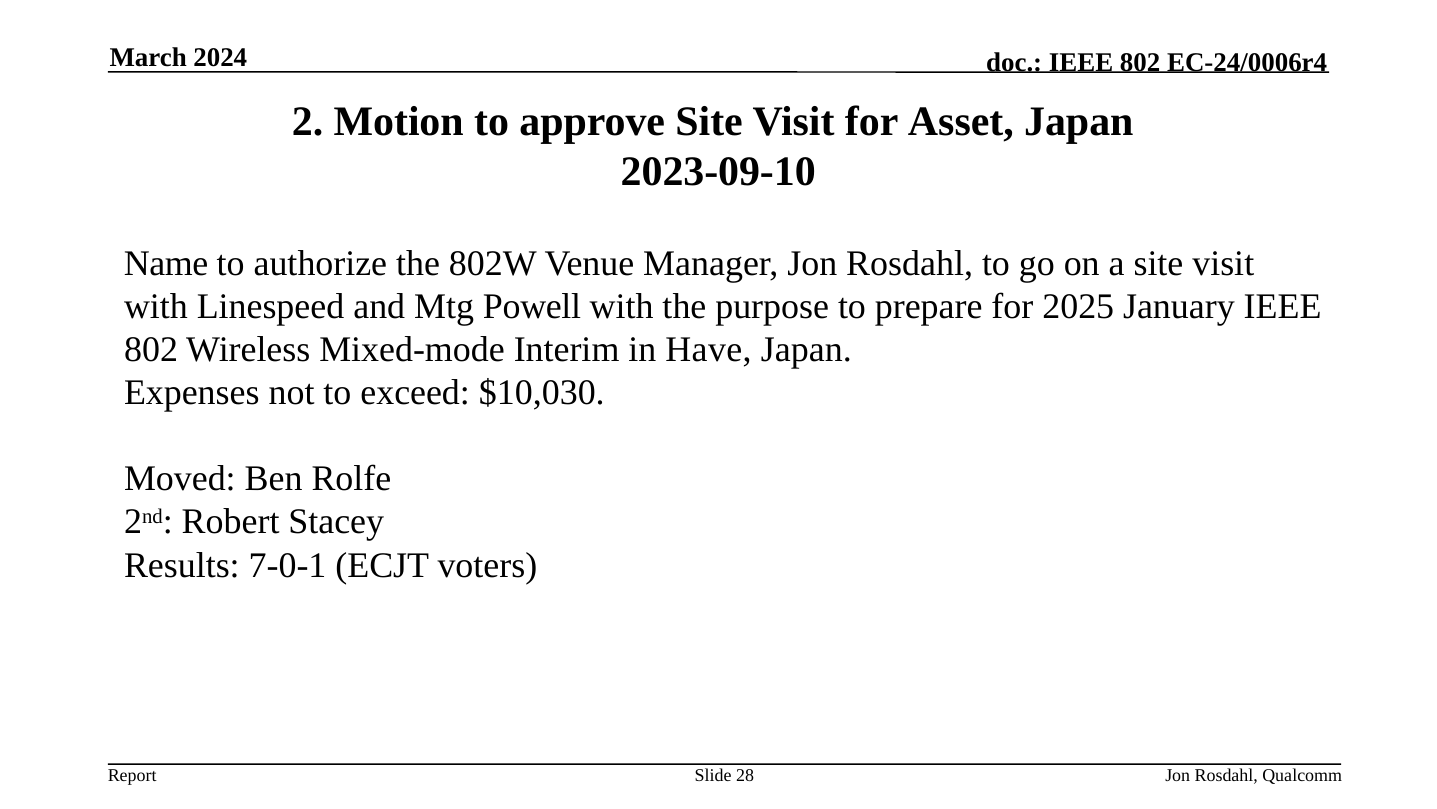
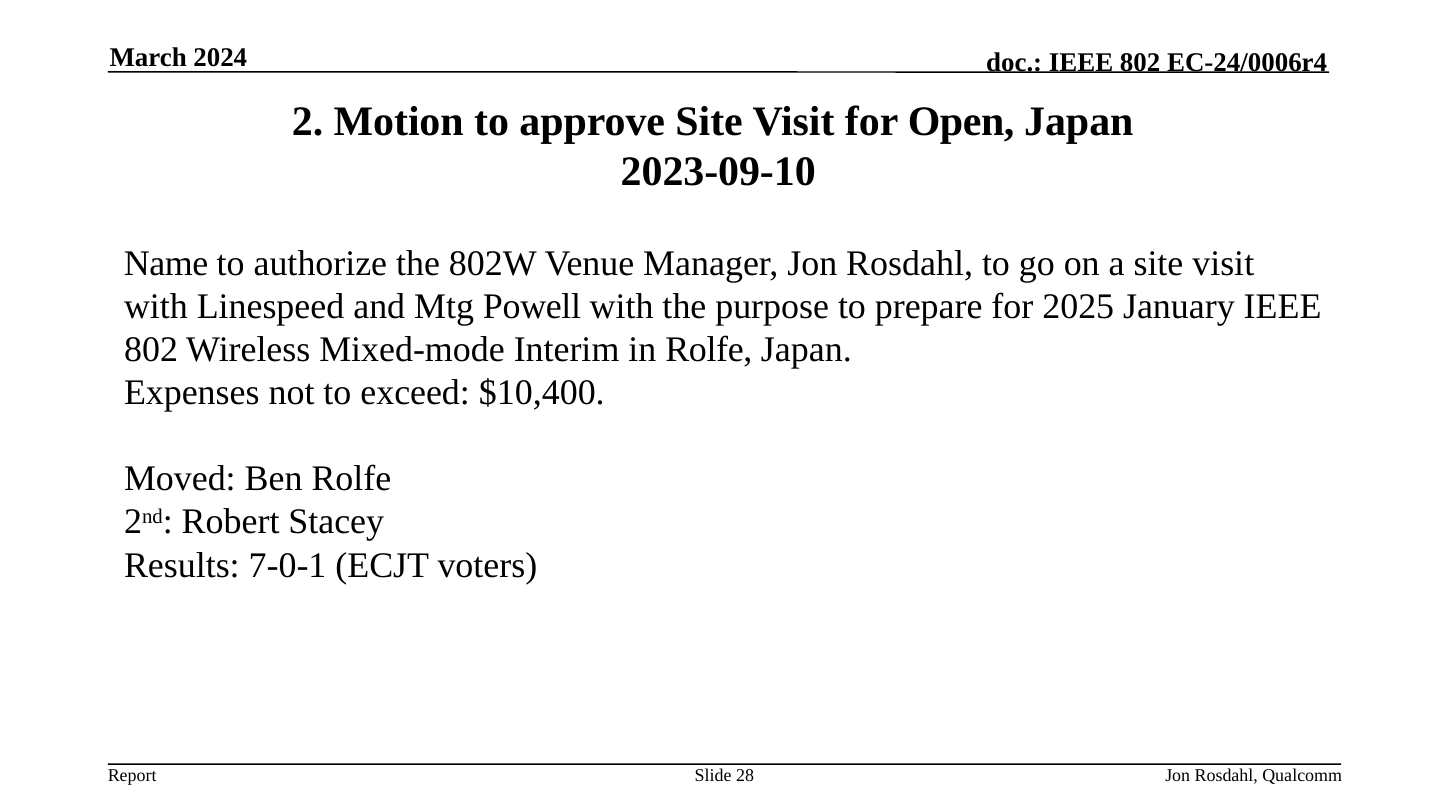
Asset: Asset -> Open (961, 121)
in Have: Have -> Rolfe (709, 349)
$10,030: $10,030 -> $10,400 (542, 392)
